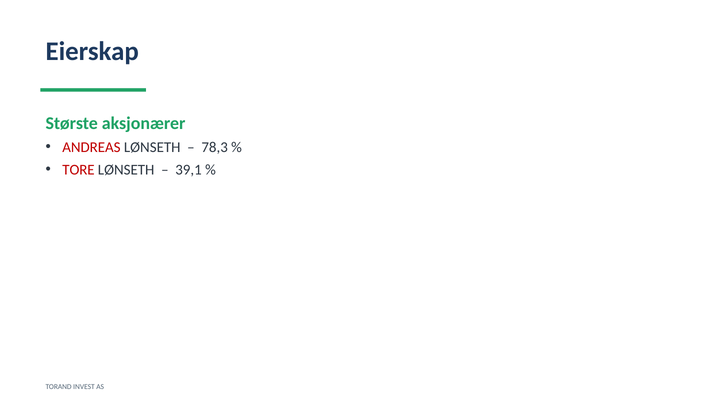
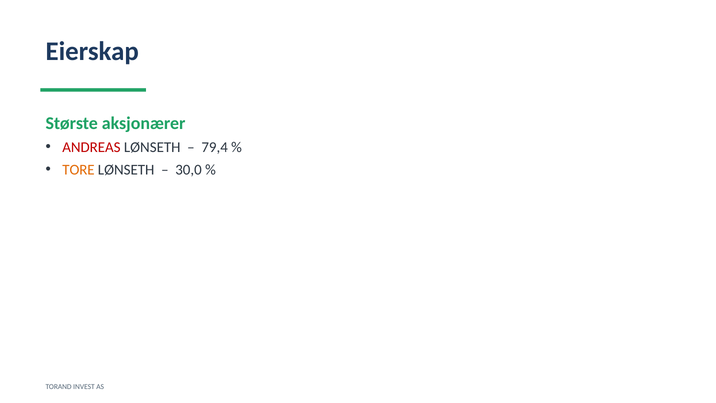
78,3: 78,3 -> 79,4 (215, 147)
TORE colour: red -> orange (78, 170)
39,1: 39,1 -> 30,0 (189, 170)
